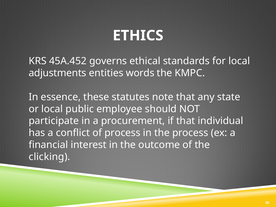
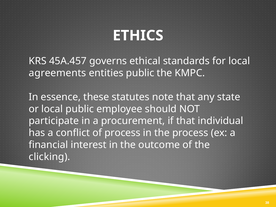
45A.452: 45A.452 -> 45A.457 (68, 61)
adjustments: adjustments -> agreements (57, 73)
entities words: words -> public (140, 73)
